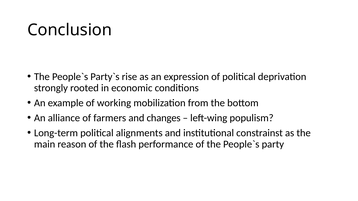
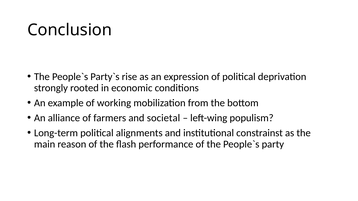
changes: changes -> societal (163, 118)
